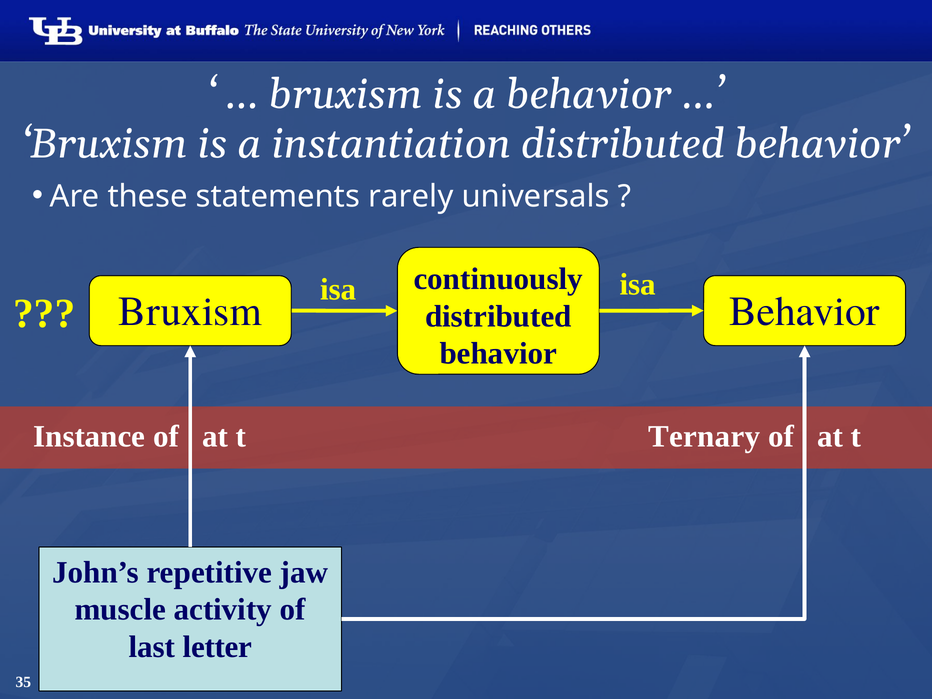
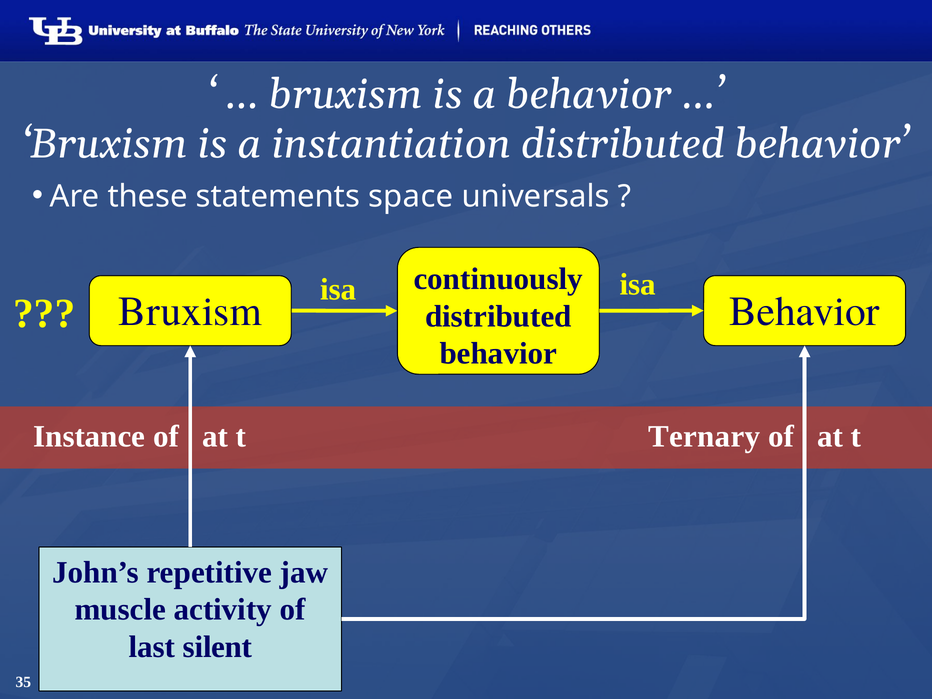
rarely: rarely -> space (411, 196)
letter: letter -> silent (218, 647)
